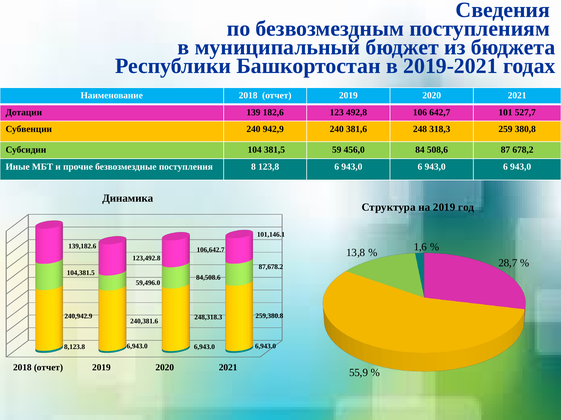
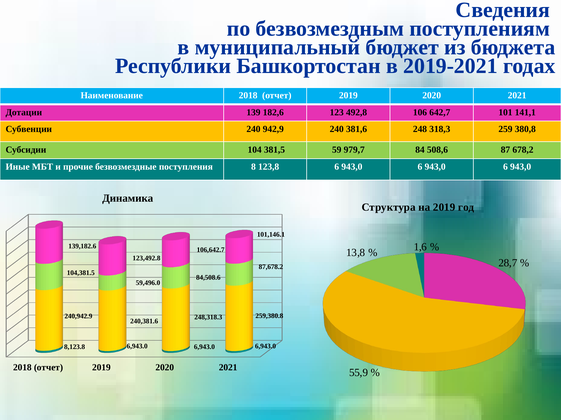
527,7: 527,7 -> 141,1 (525, 113)
456,0: 456,0 -> 979,7 (354, 150)
